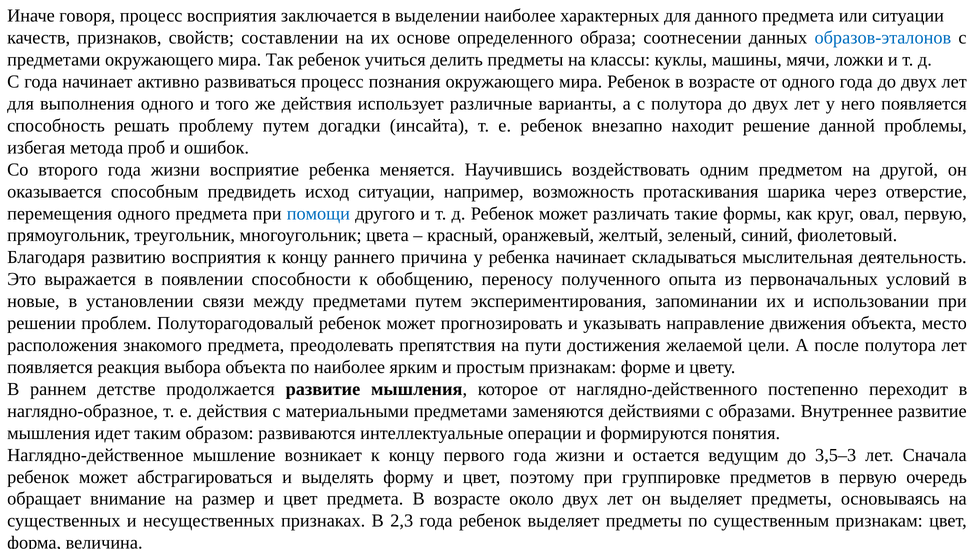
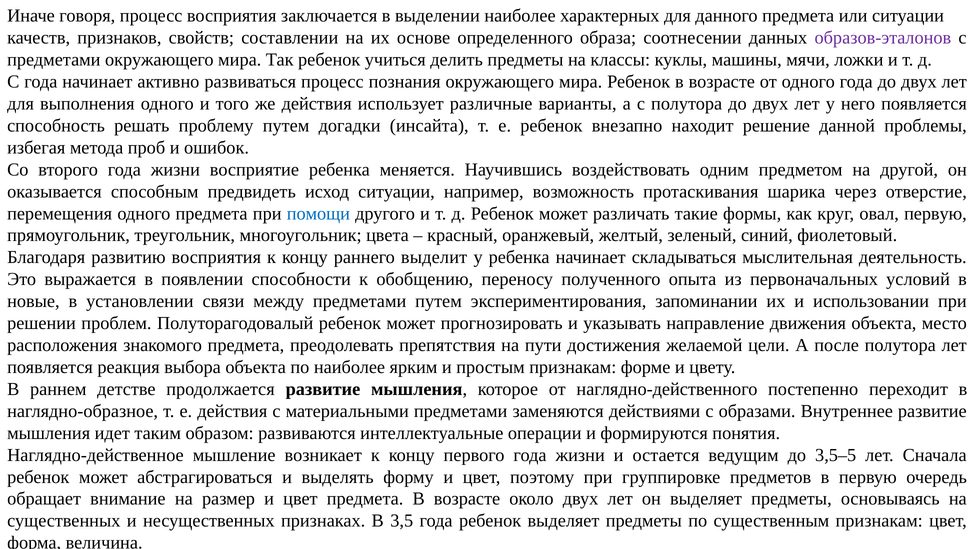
образов-эталонов colour: blue -> purple (883, 38)
причина: причина -> выделит (434, 257)
3,5–3: 3,5–3 -> 3,5–5 (836, 455)
2,3: 2,3 -> 3,5 (402, 520)
